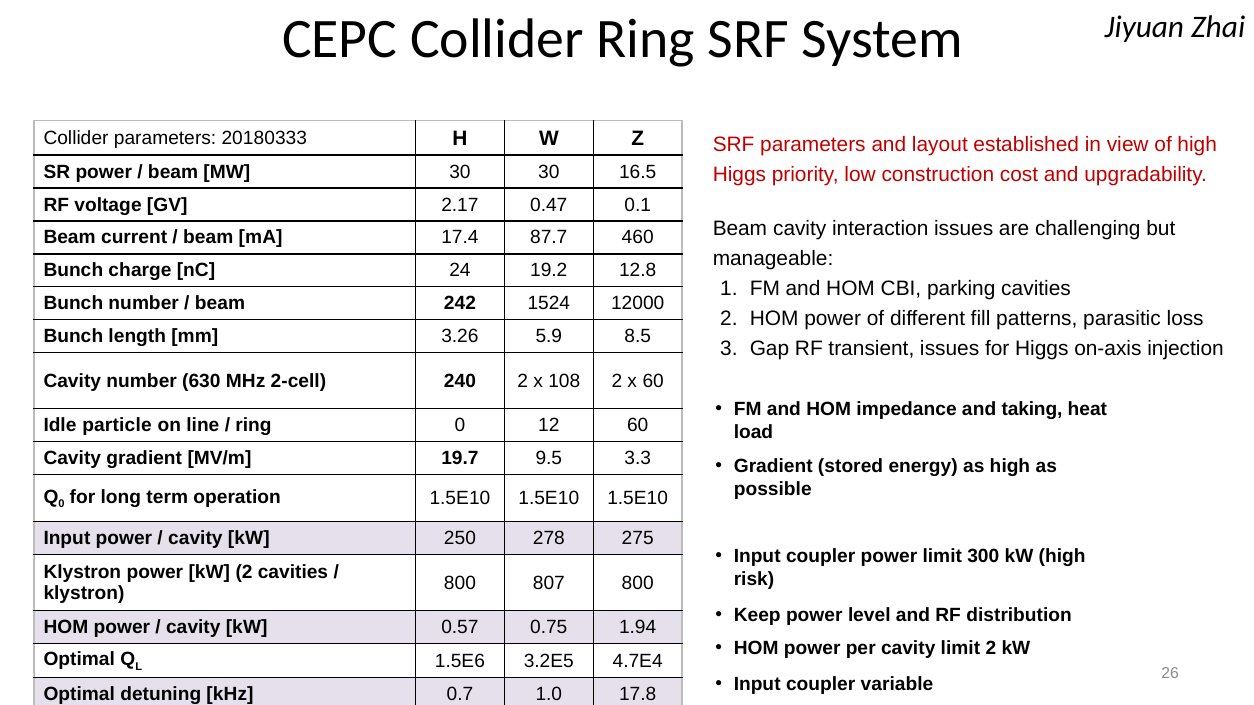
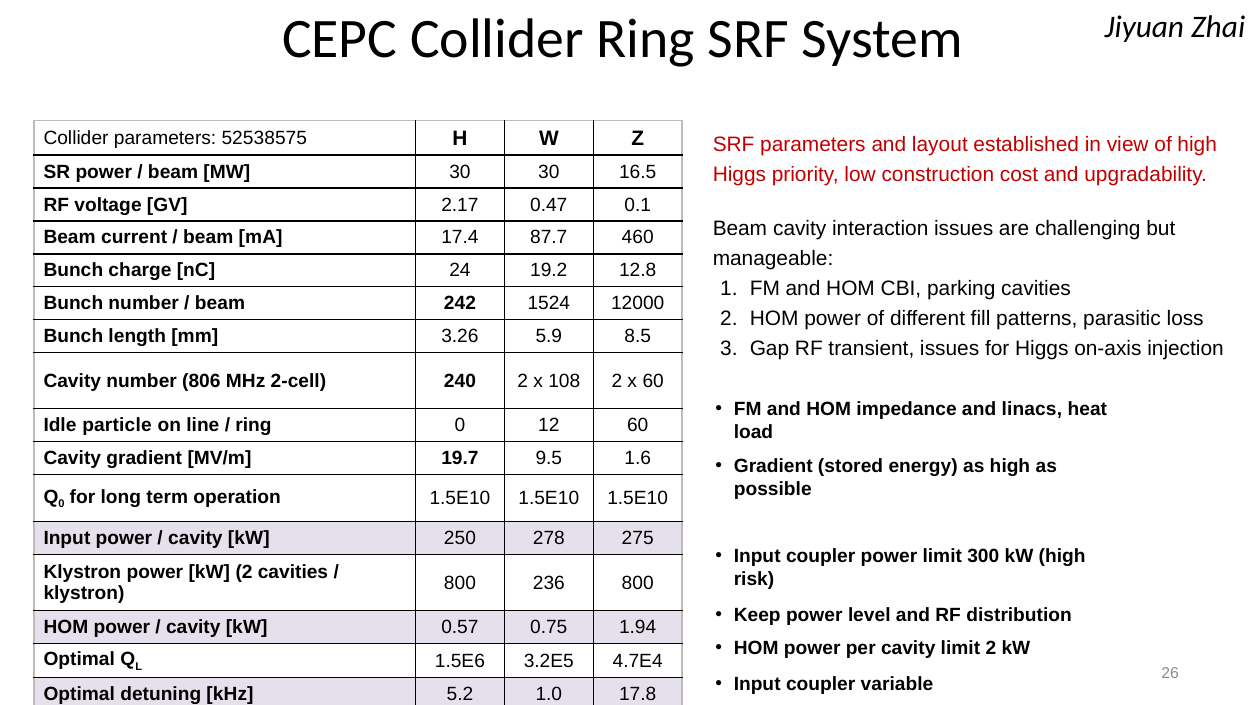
20180333: 20180333 -> 52538575 (264, 138)
630: 630 -> 806 (201, 381)
taking: taking -> linacs (1032, 410)
3.3: 3.3 -> 1.6 (638, 459)
807: 807 -> 236 (549, 583)
0.7: 0.7 -> 5.2 (460, 695)
